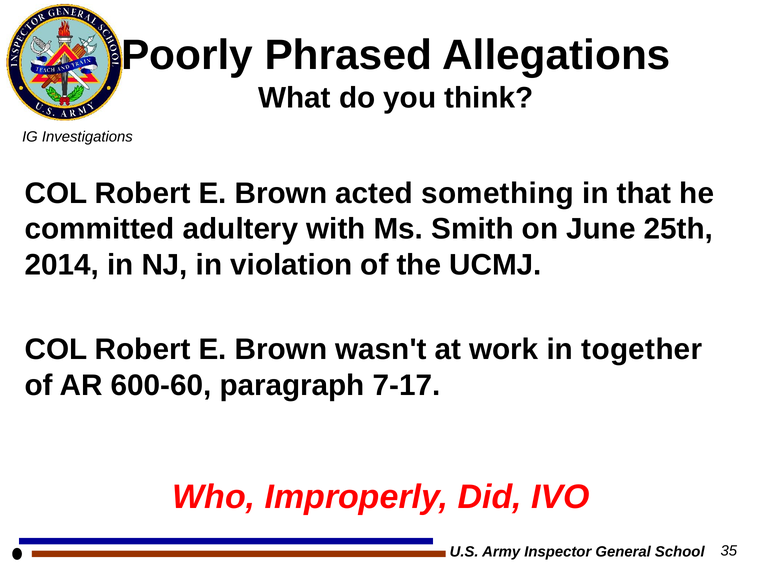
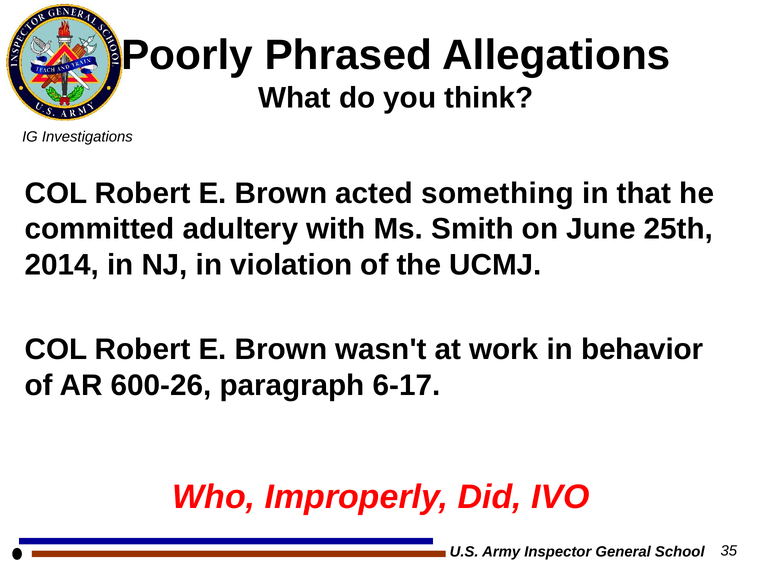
together: together -> behavior (642, 350)
600-60: 600-60 -> 600-26 (161, 385)
7-17: 7-17 -> 6-17 (407, 385)
